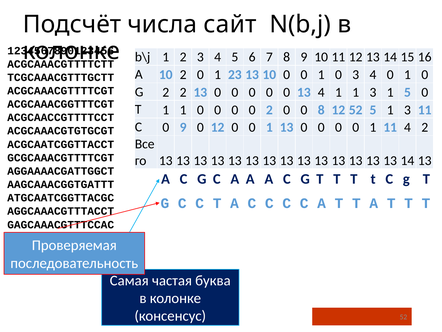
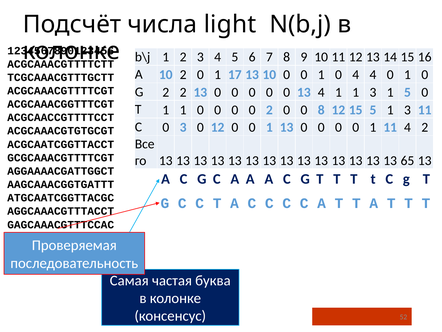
сайт: сайт -> light (230, 24)
23: 23 -> 17 (235, 75)
0 3: 3 -> 4 (356, 75)
12 52: 52 -> 15 (356, 110)
0 9: 9 -> 3 (183, 127)
13 13 14: 14 -> 65 (407, 160)
